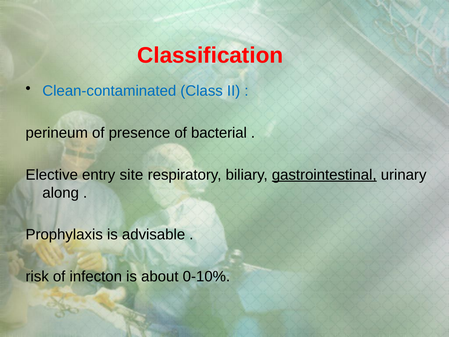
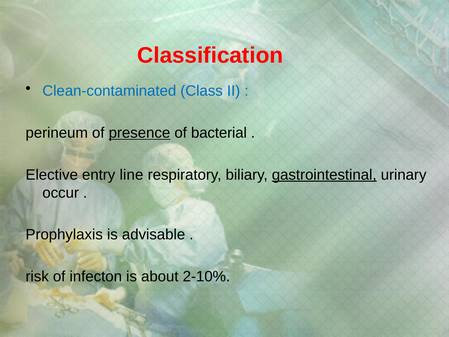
presence underline: none -> present (139, 133)
site: site -> line (131, 175)
along: along -> occur (61, 193)
0-10%: 0-10% -> 2-10% (206, 276)
